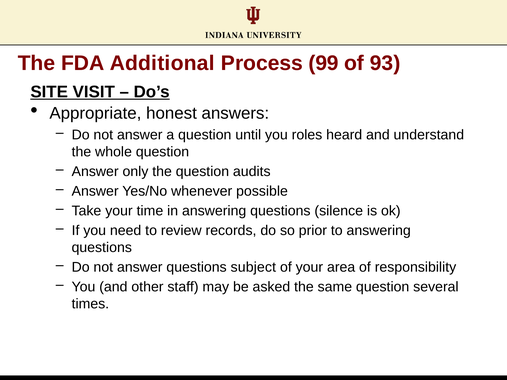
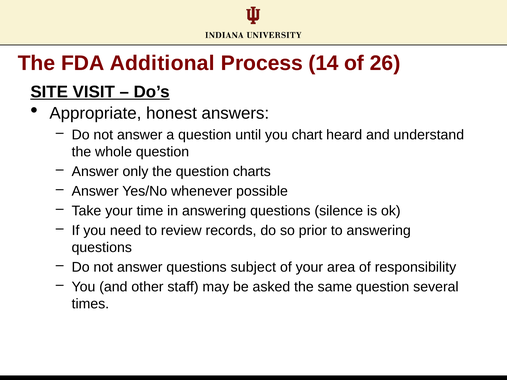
99: 99 -> 14 (324, 63)
93: 93 -> 26 (385, 63)
roles: roles -> chart (307, 135)
audits: audits -> charts (252, 172)
